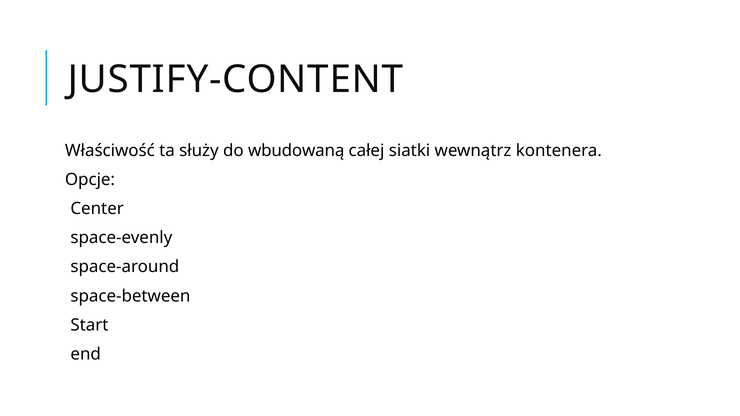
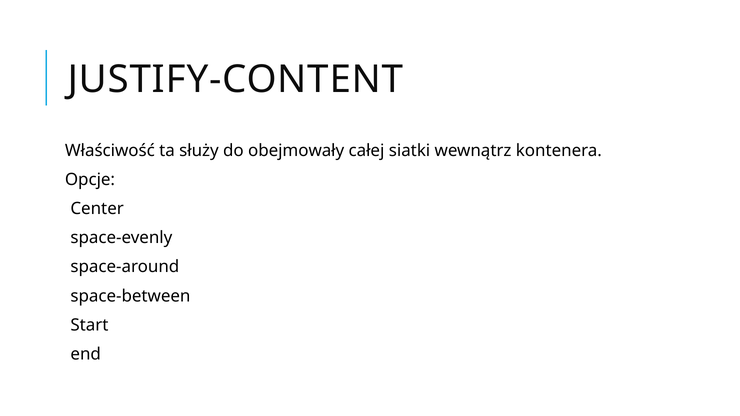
wbudowaną: wbudowaną -> obejmowały (296, 151)
